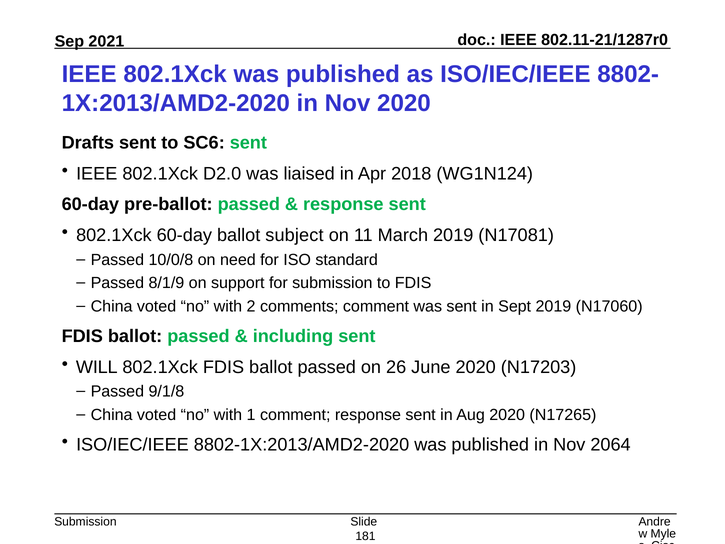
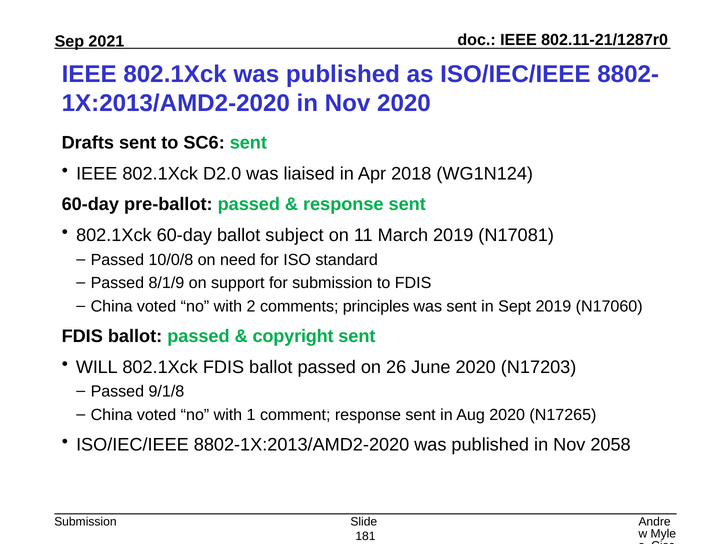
comments comment: comment -> principles (376, 306)
including: including -> copyright (293, 336)
2064: 2064 -> 2058 (611, 444)
